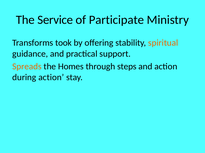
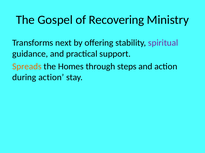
Service: Service -> Gospel (55, 20)
Participate: Participate -> Recovering (116, 20)
took: took -> next (63, 43)
spiritual colour: orange -> purple (163, 43)
